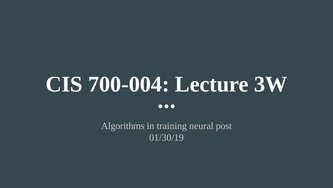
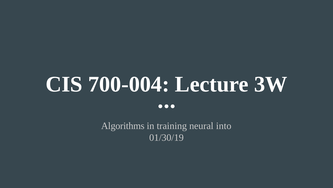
post: post -> into (224, 125)
